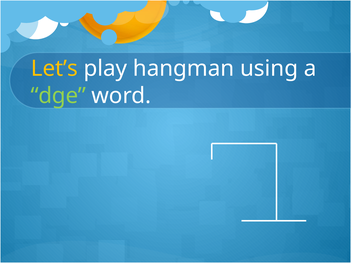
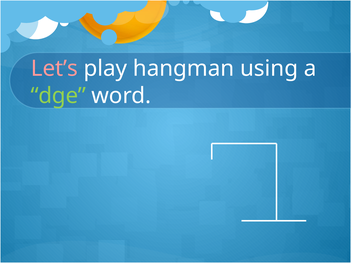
Let’s colour: yellow -> pink (54, 69)
